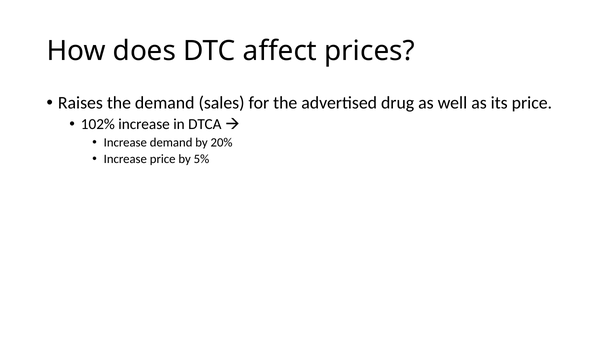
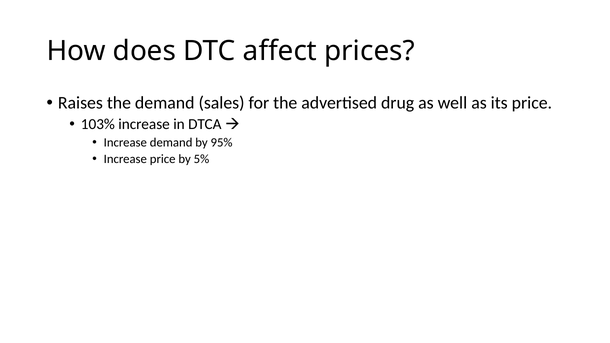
102%: 102% -> 103% (98, 124)
20%: 20% -> 95% (222, 142)
